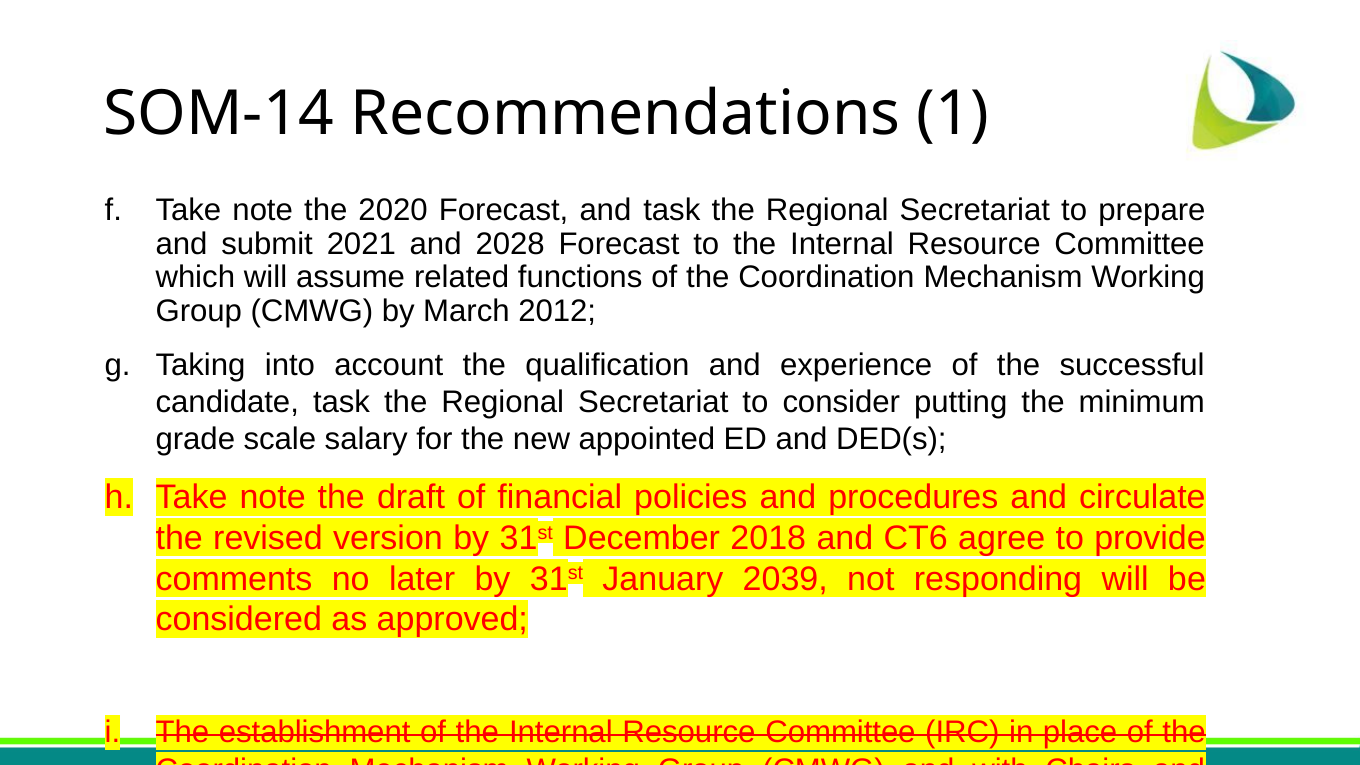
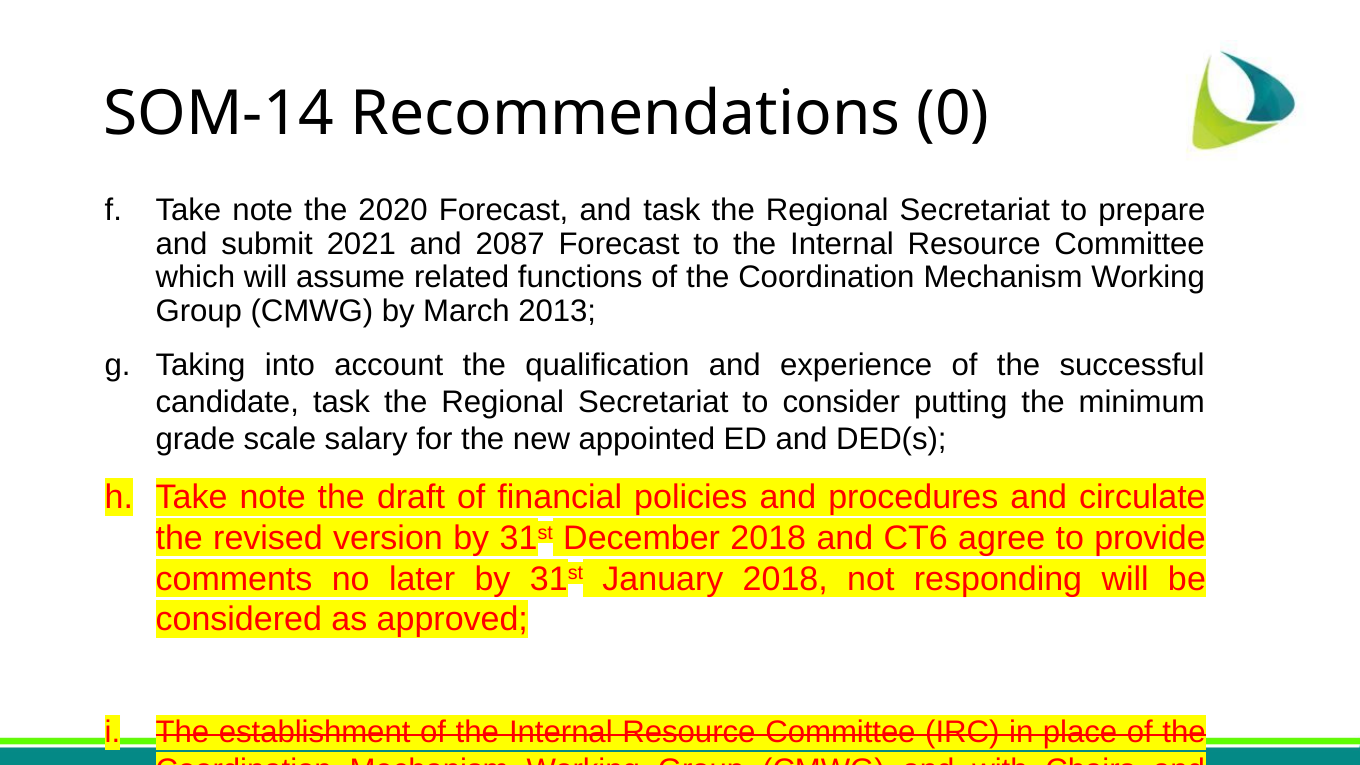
1: 1 -> 0 (953, 114)
2028: 2028 -> 2087 (510, 244)
2012: 2012 -> 2013 (557, 311)
January 2039: 2039 -> 2018 (785, 579)
